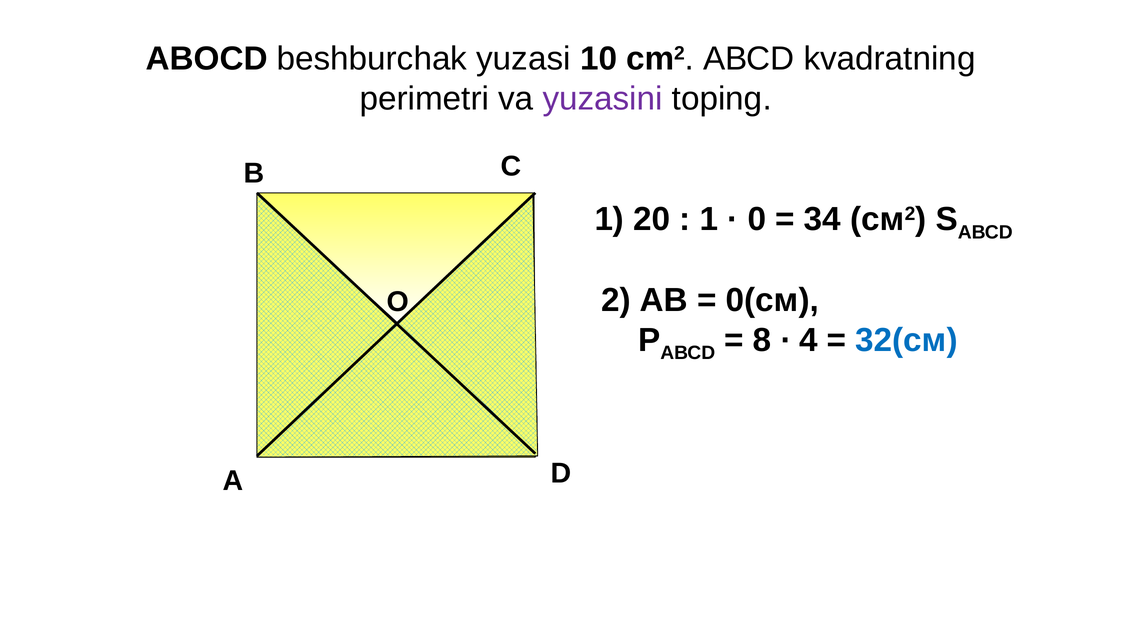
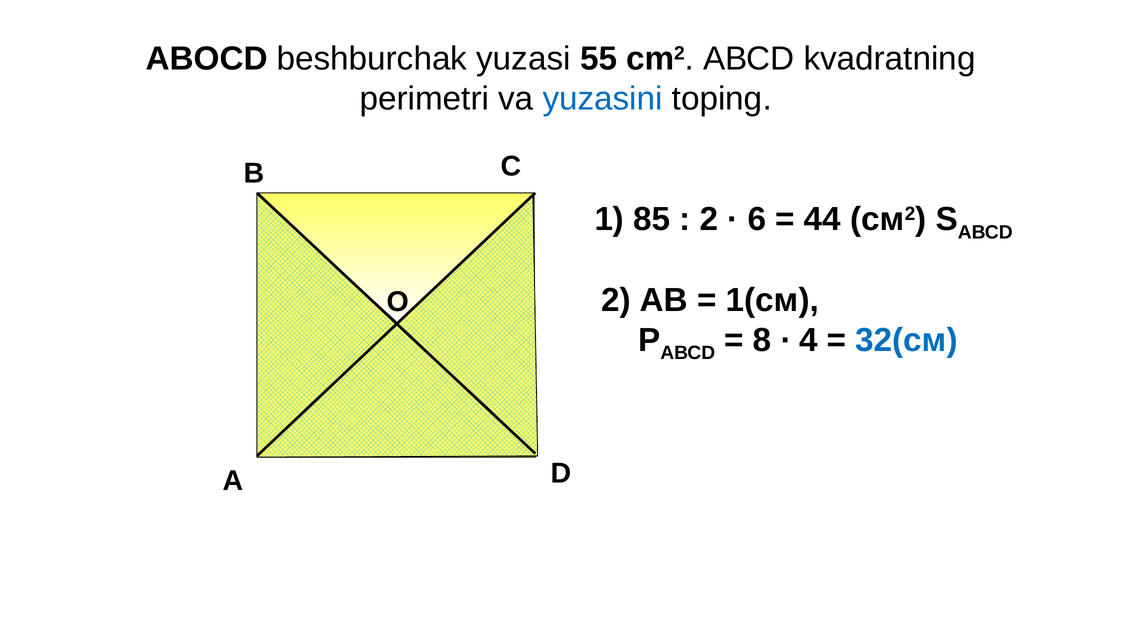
10: 10 -> 55 (599, 58)
yuzasini colour: purple -> blue (603, 98)
20: 20 -> 85 (652, 219)
1: 1 -> 2 (709, 219)
0: 0 -> 6 (757, 219)
34: 34 -> 44 (822, 219)
0(см: 0(см -> 1(см (772, 300)
